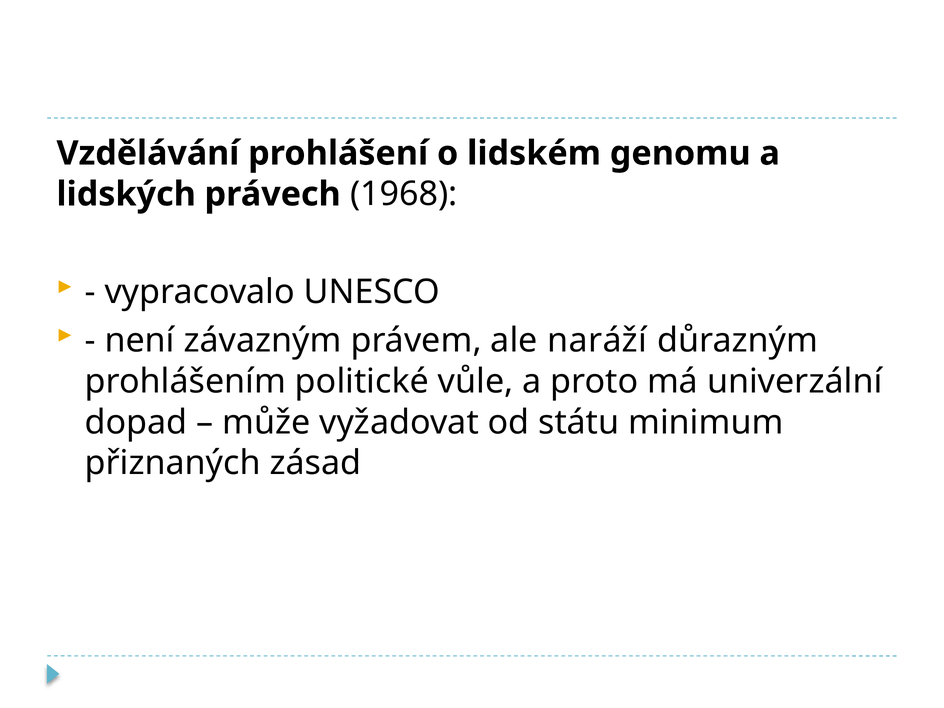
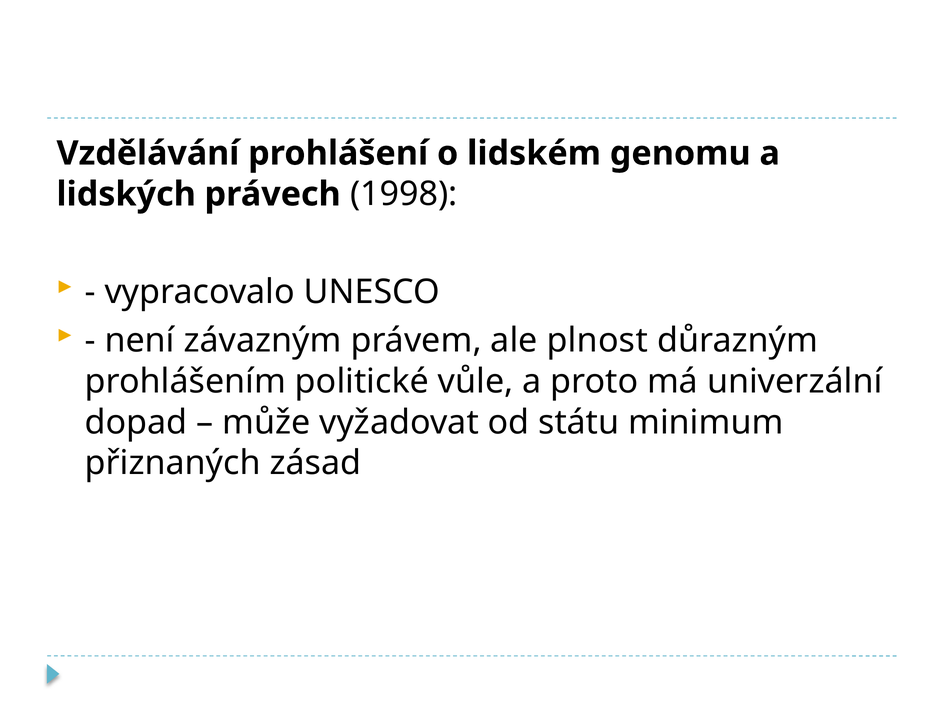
1968: 1968 -> 1998 (404, 194)
naráží: naráží -> plnost (597, 341)
